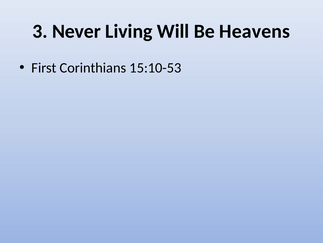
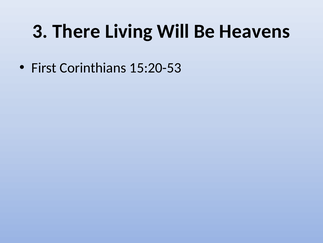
Never: Never -> There (76, 31)
15:10-53: 15:10-53 -> 15:20-53 (155, 68)
